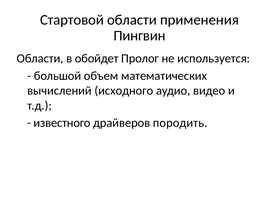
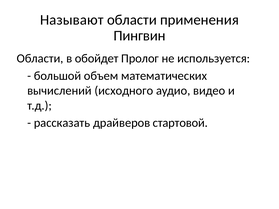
Стартовой: Стартовой -> Называют (72, 20)
известного: известного -> рассказать (62, 123)
породить: породить -> стартовой (180, 123)
